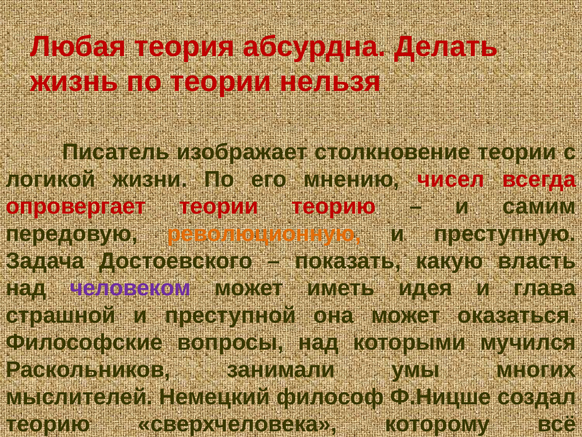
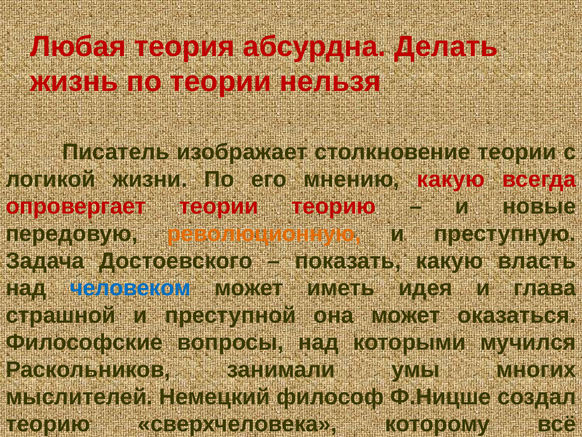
мнению чисел: чисел -> какую (451, 179)
самим: самим -> новые (539, 206)
человеком colour: purple -> blue (130, 288)
